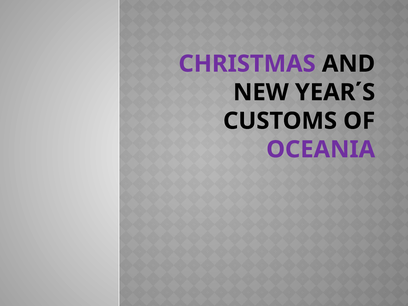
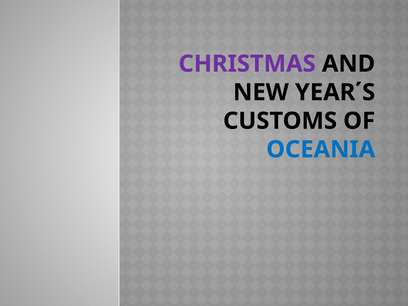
OCEANIA colour: purple -> blue (321, 149)
